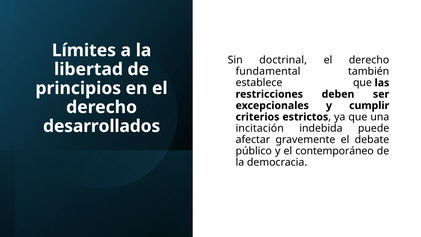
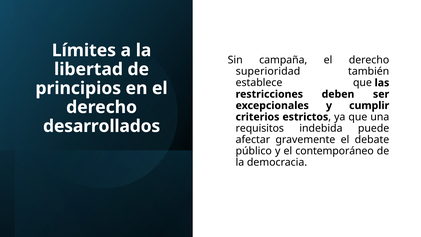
doctrinal: doctrinal -> campaña (283, 60)
fundamental: fundamental -> superioridad (268, 71)
incitación: incitación -> requisitos (260, 128)
